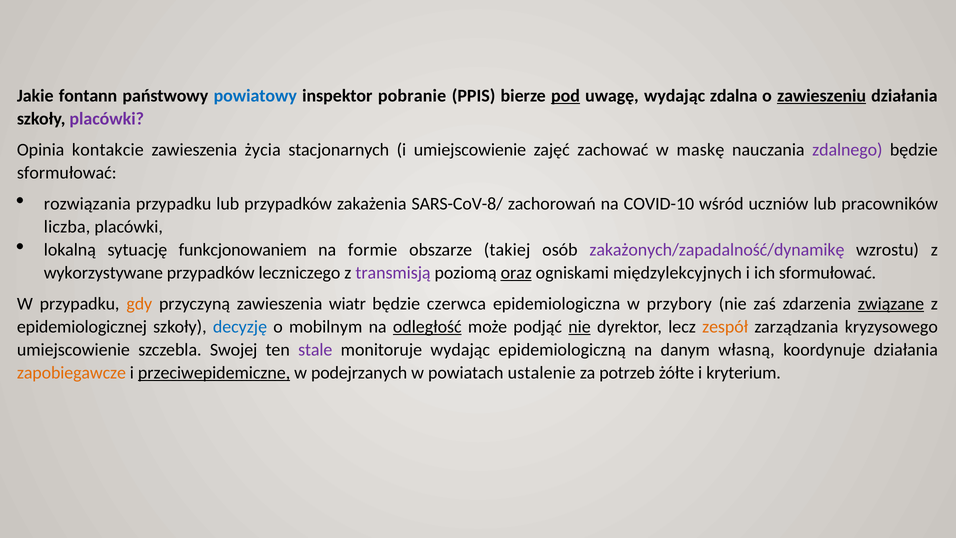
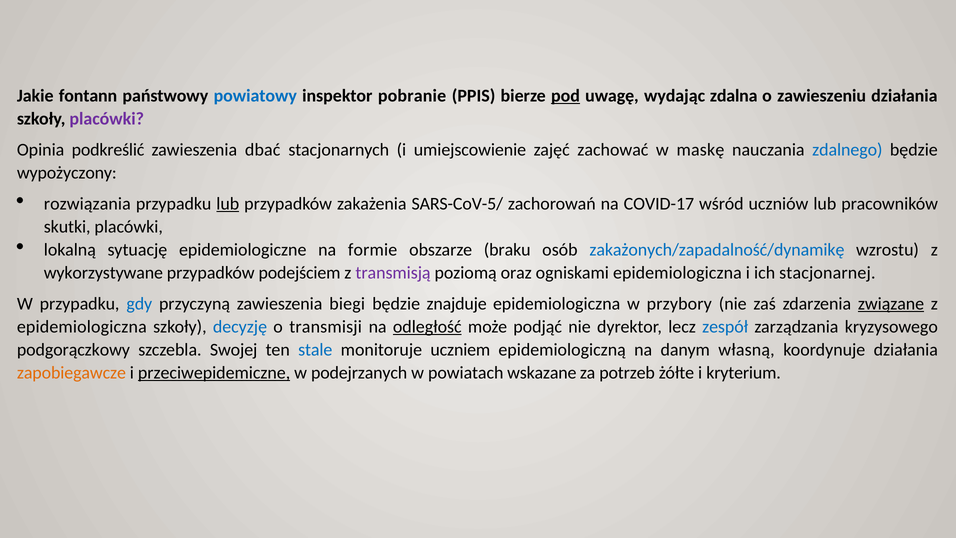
zawieszeniu underline: present -> none (822, 96)
kontakcie: kontakcie -> podkreślić (108, 150)
życia: życia -> dbać (263, 150)
zdalnego colour: purple -> blue (847, 150)
sformułować: sformułować -> wypożyczony (67, 173)
lub underline: none -> present (228, 204)
SARS-CoV-8/: SARS-CoV-8/ -> SARS-CoV-5/ (457, 204)
COVID-10: COVID-10 -> COVID-17 (659, 204)
liczba: liczba -> skutki (67, 227)
funkcjonowaniem: funkcjonowaniem -> epidemiologiczne (243, 250)
takiej: takiej -> braku (507, 250)
zakażonych/zapadalność/dynamikę colour: purple -> blue (717, 250)
leczniczego: leczniczego -> podejściem (300, 273)
oraz underline: present -> none (516, 273)
ogniskami międzylekcyjnych: międzylekcyjnych -> epidemiologiczna (677, 273)
ich sformułować: sformułować -> stacjonarnej (827, 273)
gdy colour: orange -> blue (139, 304)
wiatr: wiatr -> biegi (347, 304)
czerwca: czerwca -> znajduje (457, 304)
epidemiologicznej: epidemiologicznej -> epidemiologiczna (82, 327)
mobilnym: mobilnym -> transmisji (326, 327)
nie underline: present -> none (579, 327)
zespół colour: orange -> blue (725, 327)
umiejscowienie: umiejscowienie -> podgorączkowy (73, 350)
stale colour: purple -> blue (315, 350)
monitoruje wydając: wydając -> uczniem (460, 350)
ustalenie: ustalenie -> wskazane (542, 373)
